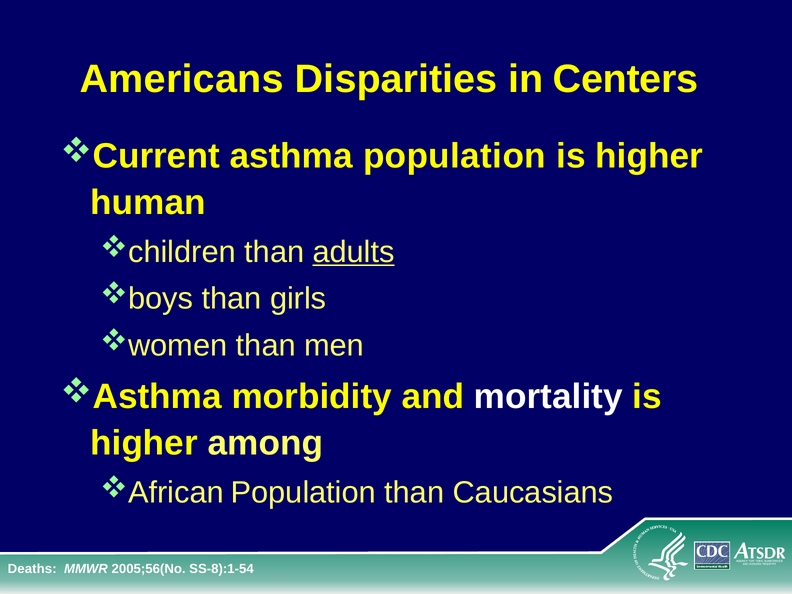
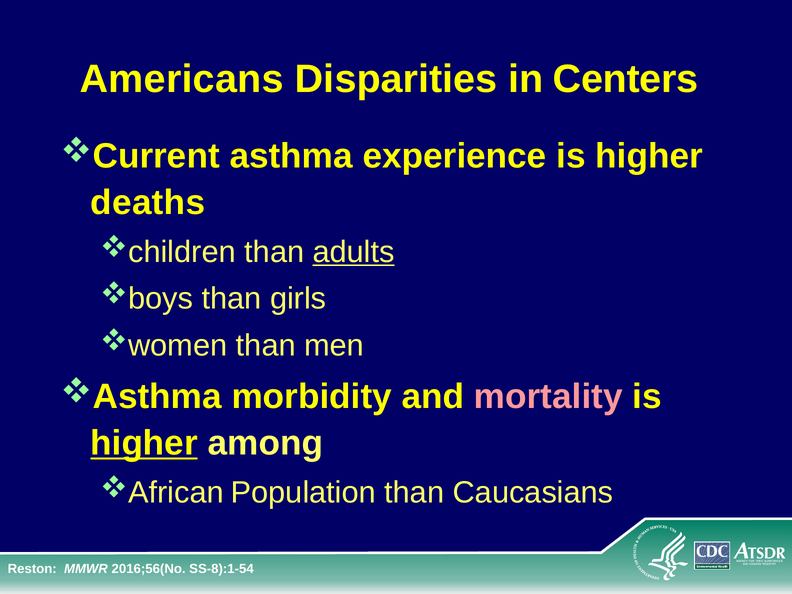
asthma population: population -> experience (455, 156)
human: human -> deaths (148, 203)
mortality colour: white -> pink (548, 397)
higher underline: none -> present (144, 443)
Deaths: Deaths -> Reston (32, 569)
2005;56(No: 2005;56(No -> 2016;56(No (149, 569)
